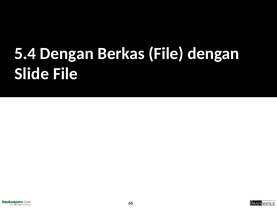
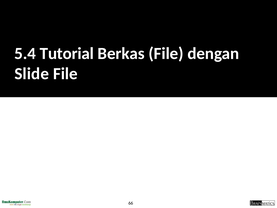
5.4 Dengan: Dengan -> Tutorial (67, 53)
